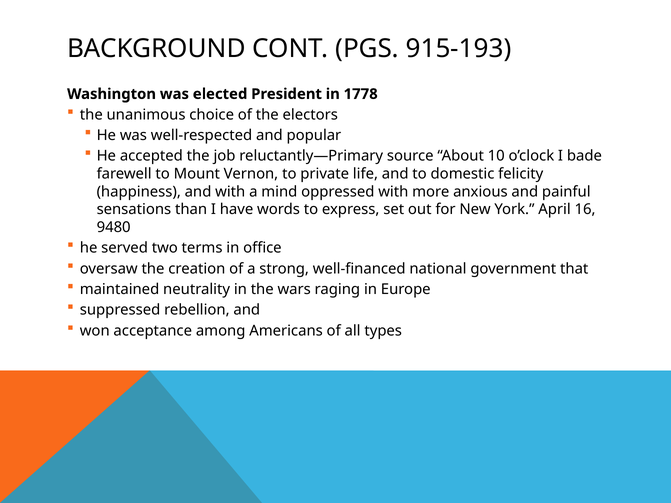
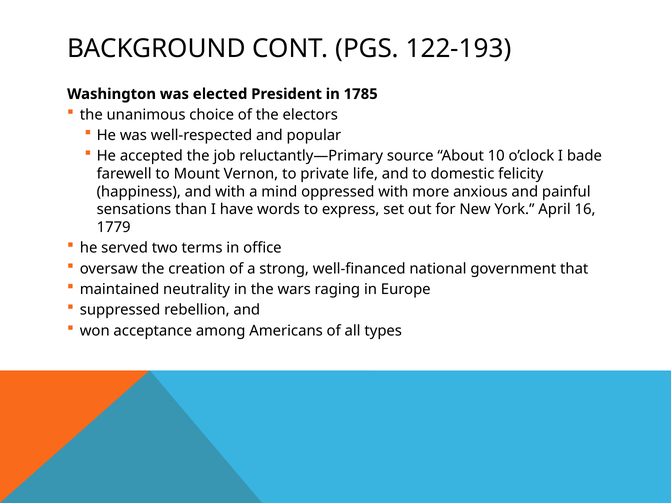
915-193: 915-193 -> 122-193 (459, 49)
1778: 1778 -> 1785 (361, 94)
9480: 9480 -> 1779 (114, 227)
